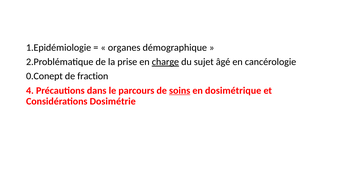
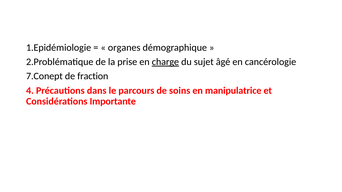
0.Conept: 0.Conept -> 7.Conept (44, 76)
soins underline: present -> none (180, 91)
dosimétrique: dosimétrique -> manipulatrice (233, 91)
Dosimétrie: Dosimétrie -> Importante (113, 101)
